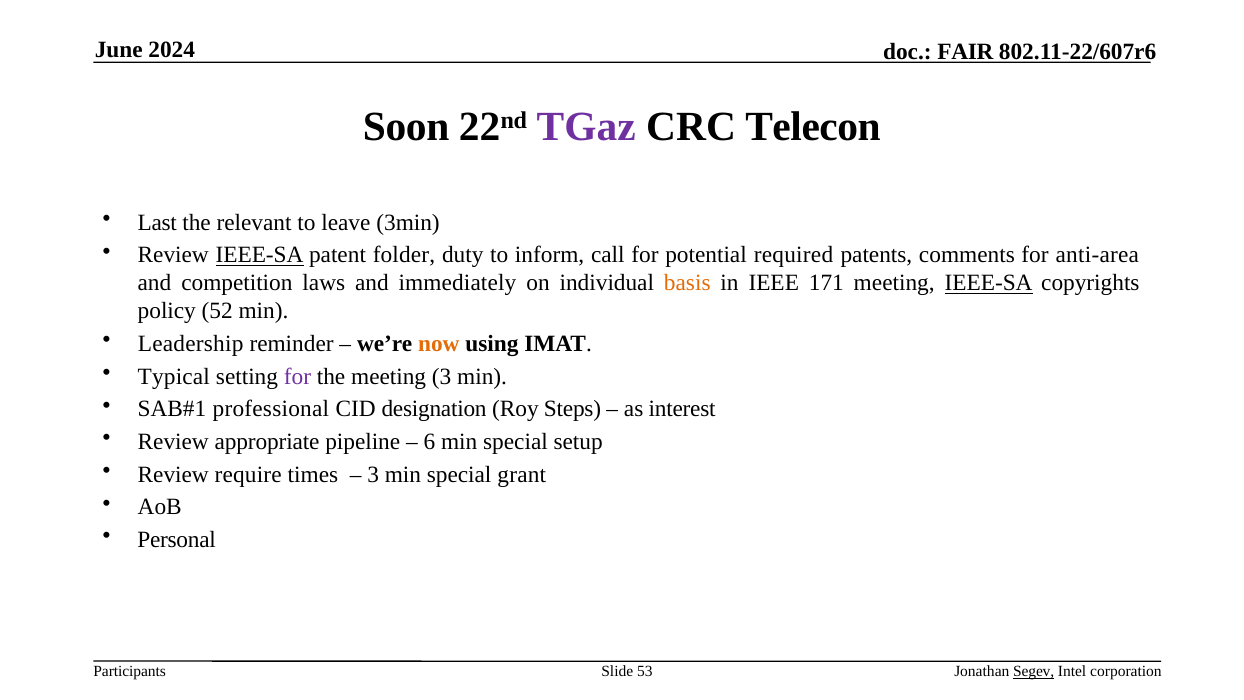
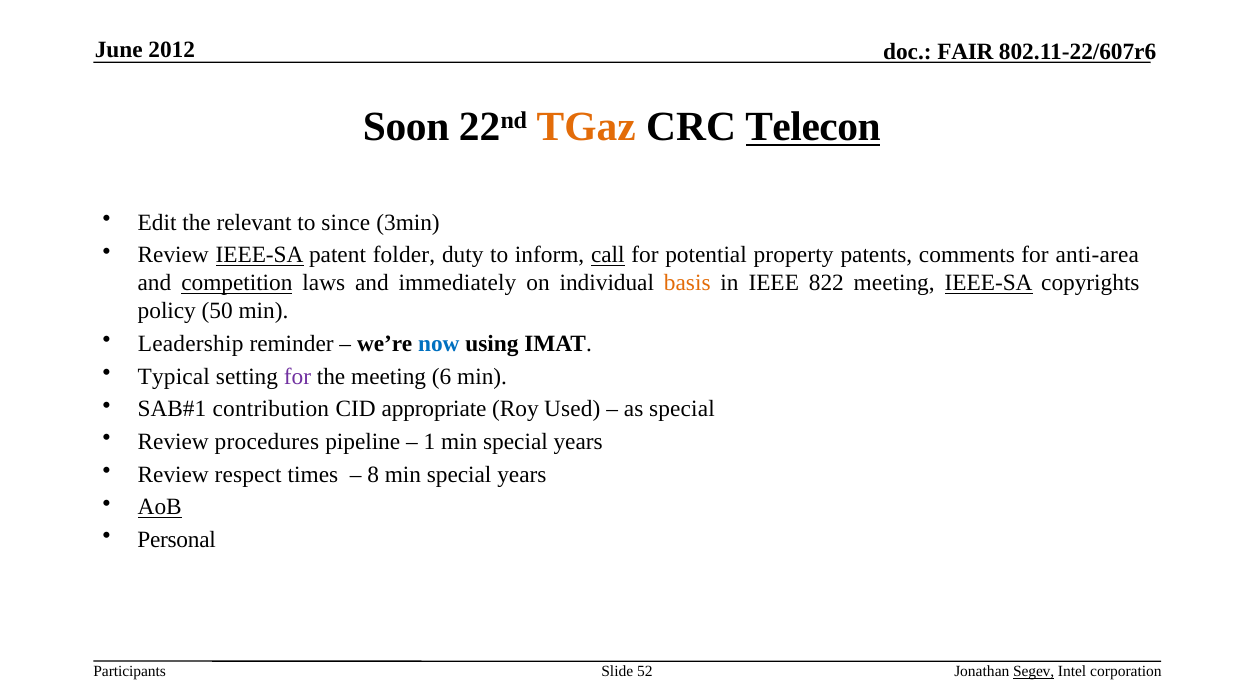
2024: 2024 -> 2012 (172, 49)
TGaz colour: purple -> orange (586, 127)
Telecon underline: none -> present (813, 127)
Last: Last -> Edit (157, 222)
leave: leave -> since (346, 222)
call underline: none -> present (608, 255)
required: required -> property (794, 255)
competition underline: none -> present (237, 283)
171: 171 -> 822 (826, 283)
52: 52 -> 50 (217, 311)
now colour: orange -> blue (439, 344)
meeting 3: 3 -> 6 (442, 376)
professional: professional -> contribution (271, 409)
designation: designation -> appropriate (434, 409)
Steps: Steps -> Used (572, 409)
as interest: interest -> special (682, 409)
appropriate: appropriate -> procedures (267, 442)
6: 6 -> 1 (429, 442)
setup: setup -> years (578, 442)
require: require -> respect (248, 474)
3: 3 -> 8 (373, 474)
grant: grant -> years (522, 474)
AoB underline: none -> present (160, 507)
53: 53 -> 52 (645, 671)
